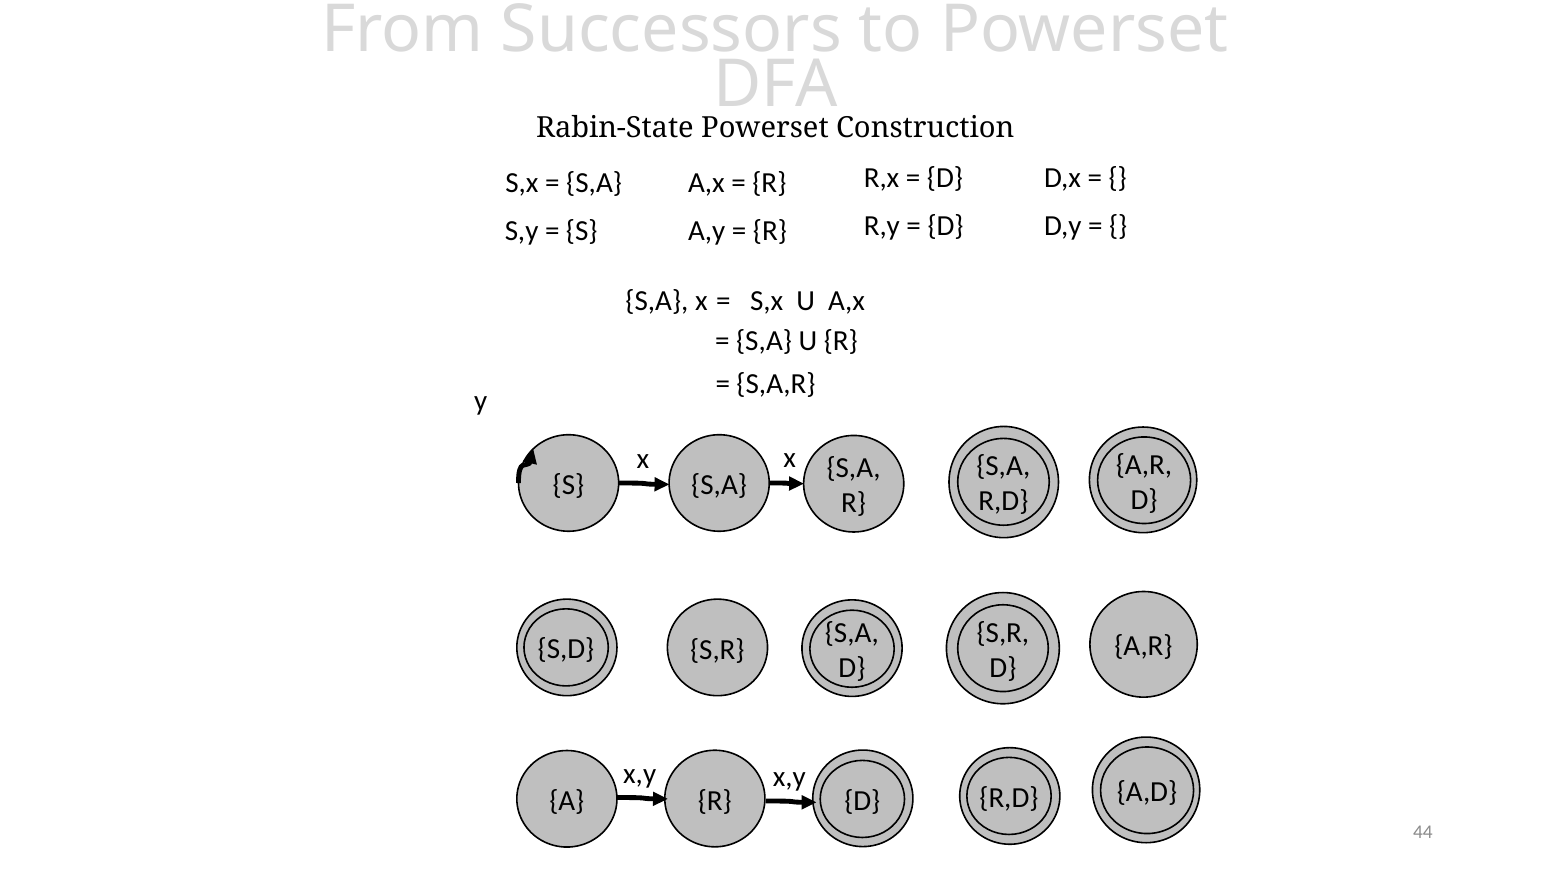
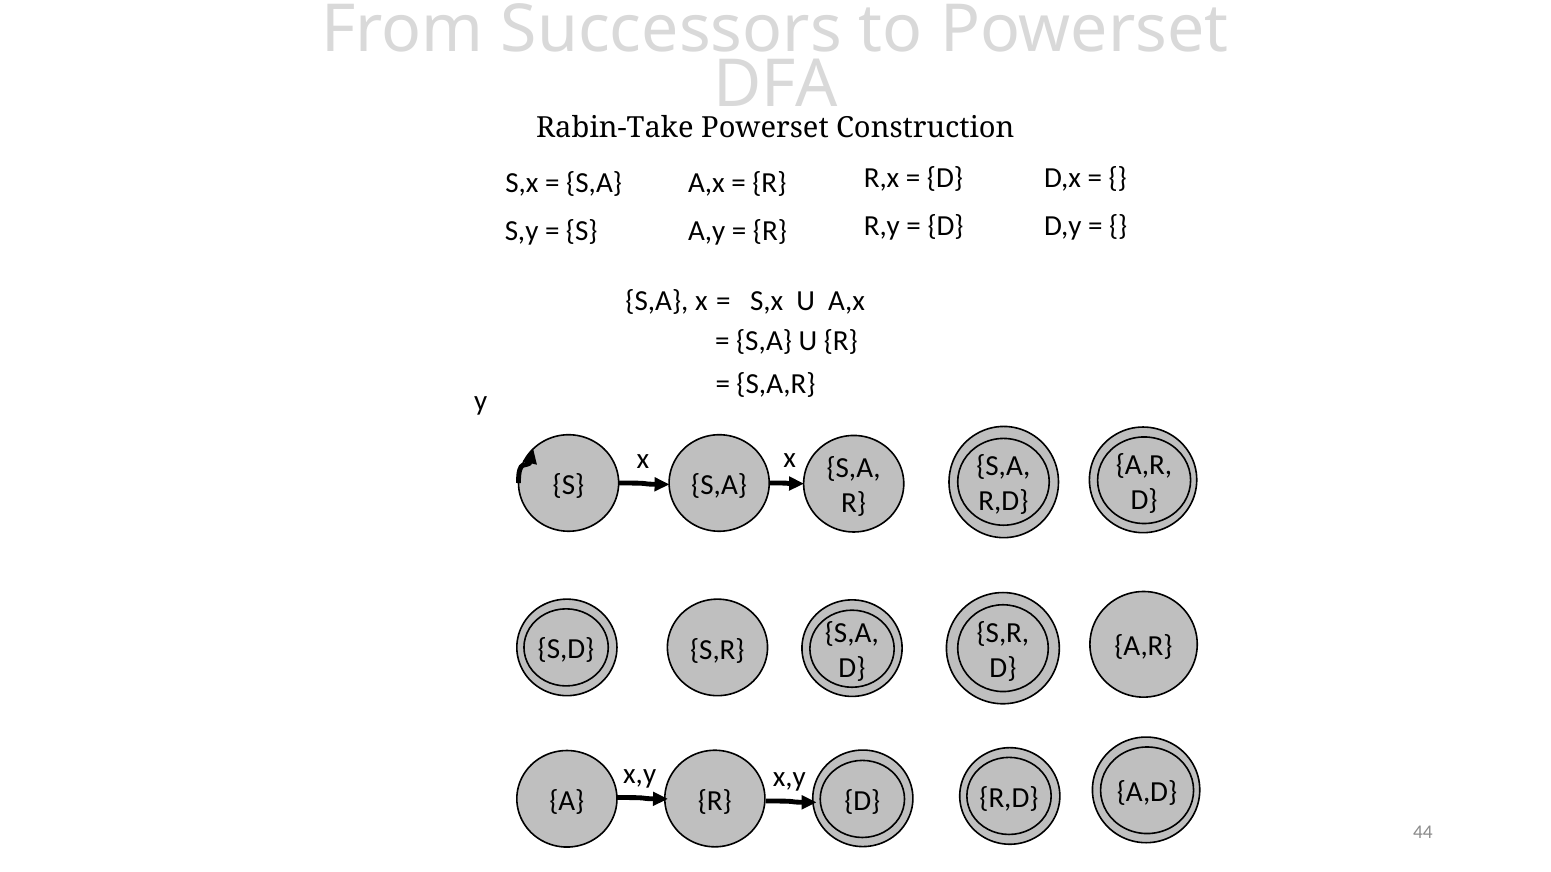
Rabin-State: Rabin-State -> Rabin-Take (615, 128)
